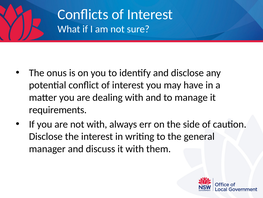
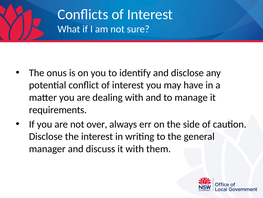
not with: with -> over (97, 124)
